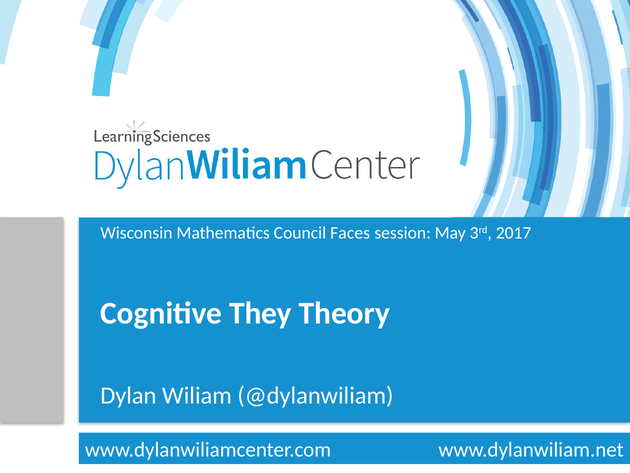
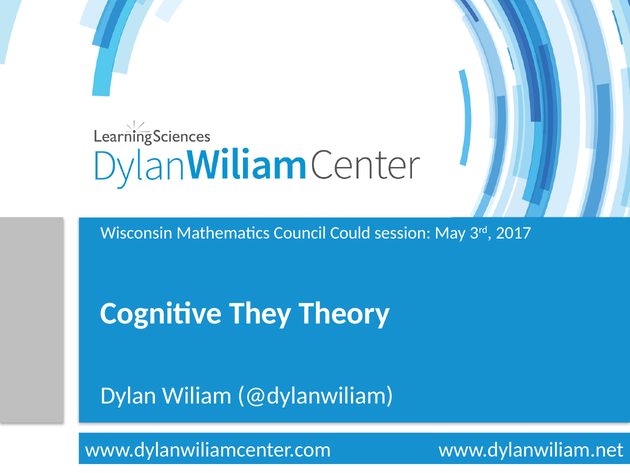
Faces: Faces -> Could (350, 233)
